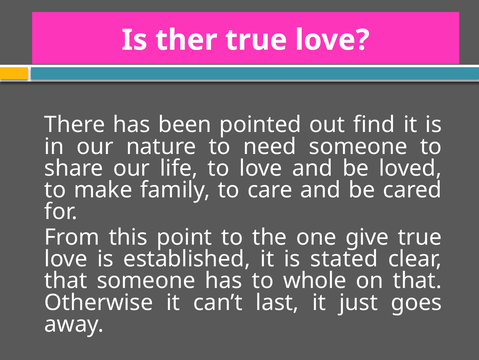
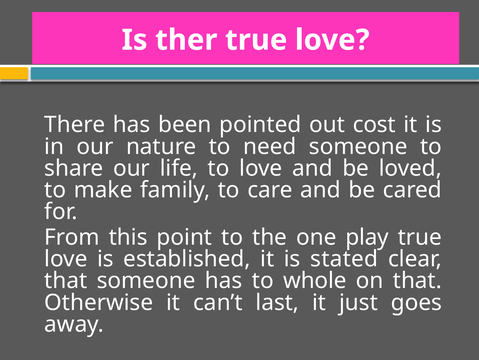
find: find -> cost (374, 125)
give: give -> play (367, 237)
